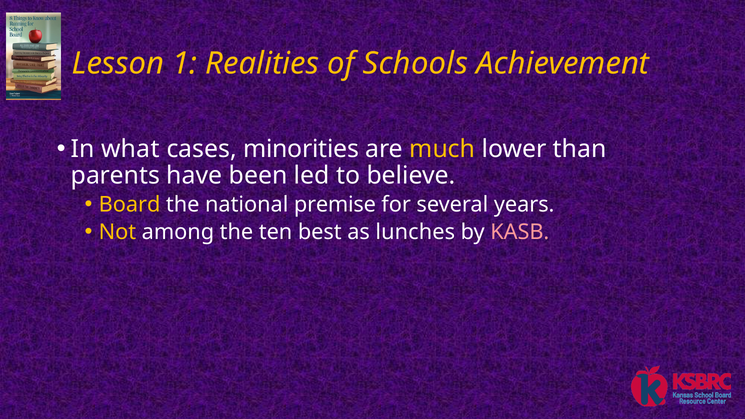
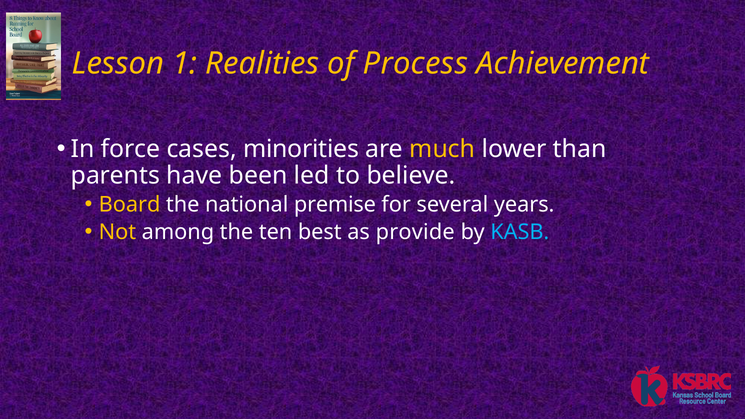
Schools: Schools -> Process (415, 64)
what: what -> force (131, 149)
lunches: lunches -> provide (415, 232)
KASB colour: pink -> light blue (520, 232)
